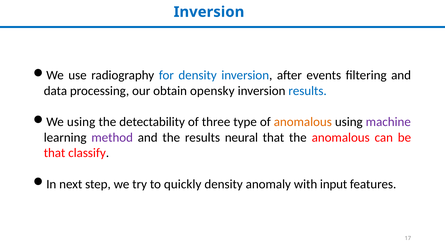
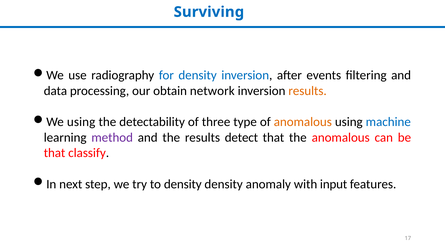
Inversion: Inversion -> Surviving (209, 12)
opensky: opensky -> network (212, 91)
results colour: blue -> orange (308, 91)
machine colour: purple -> blue (388, 122)
neural: neural -> detect (241, 138)
to quickly: quickly -> density (183, 184)
